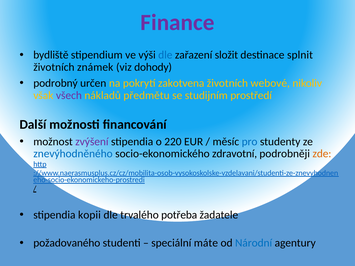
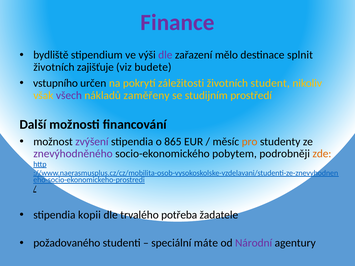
dle colour: blue -> purple (165, 55)
složit: složit -> mělo (226, 55)
známek: známek -> zajišťuje (95, 67)
dohody: dohody -> budete (153, 67)
podrobný: podrobný -> vstupního (55, 83)
zakotvena: zakotvena -> záležitosti (181, 83)
webové: webové -> student (270, 83)
předmětu: předmětu -> zaměřeny (146, 95)
220: 220 -> 865 (173, 142)
pro colour: blue -> orange (250, 142)
znevýhodněného colour: blue -> purple (73, 154)
zdravotní: zdravotní -> pobytem (235, 154)
Národní colour: blue -> purple (254, 243)
